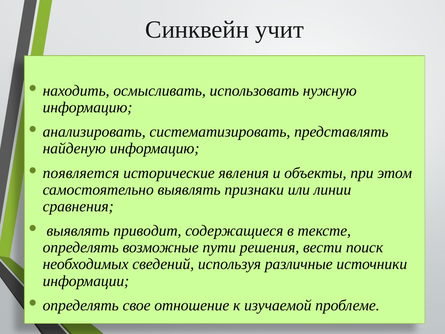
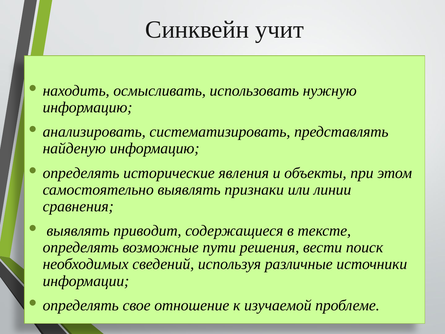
появляется: появляется -> определять (81, 173)
